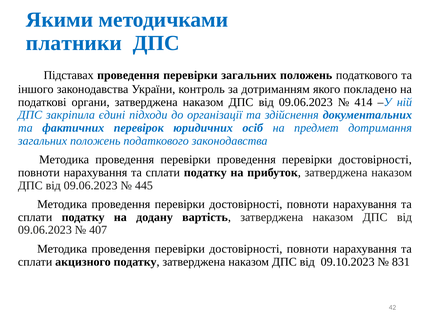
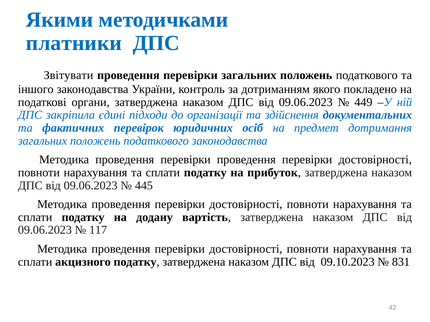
Підставах: Підставах -> Звітувати (68, 75)
414: 414 -> 449 (363, 102)
407: 407 -> 117 (98, 230)
